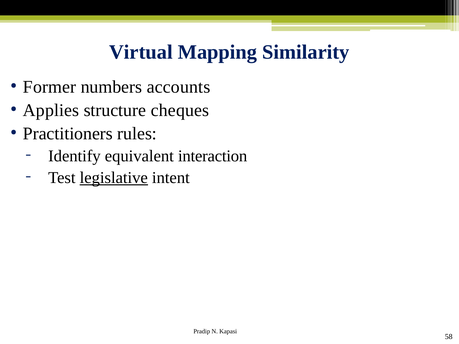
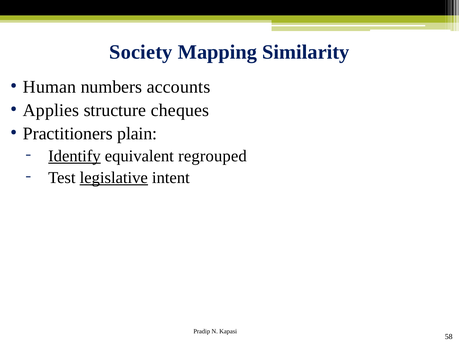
Virtual: Virtual -> Society (141, 52)
Former: Former -> Human (50, 87)
rules: rules -> plain (137, 134)
Identify underline: none -> present (74, 156)
interaction: interaction -> regrouped (212, 156)
